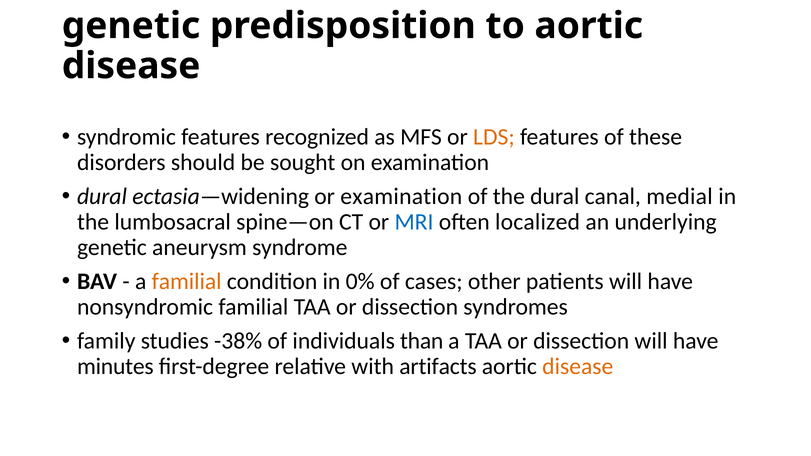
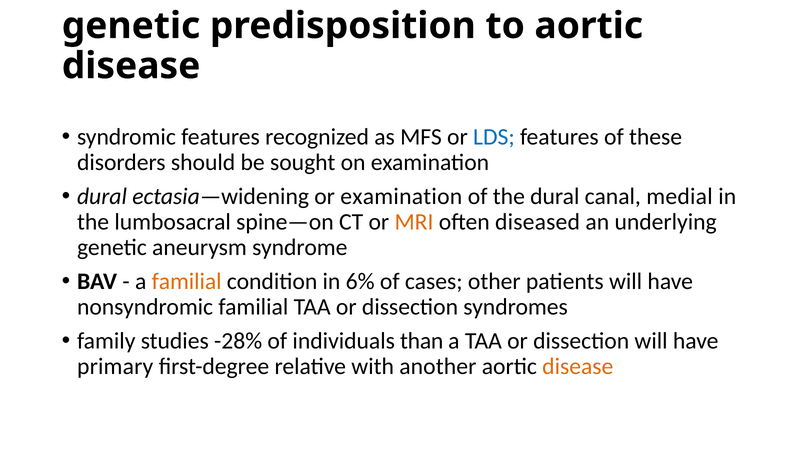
LDS colour: orange -> blue (494, 137)
MRI colour: blue -> orange (414, 222)
localized: localized -> diseased (538, 222)
0%: 0% -> 6% (360, 281)
-38%: -38% -> -28% (238, 341)
minutes: minutes -> primary (115, 366)
artifacts: artifacts -> another (438, 366)
